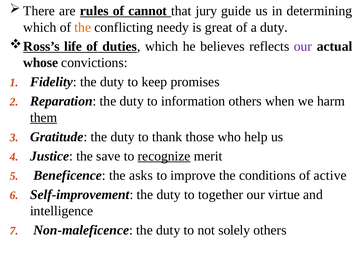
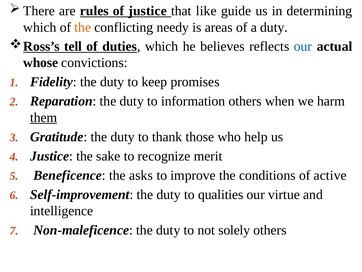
of cannot: cannot -> justice (148, 11)
jury: jury -> like (206, 11)
great: great -> areas (219, 27)
life: life -> tell (73, 46)
our colour: purple -> blue (303, 46)
save: save -> sake (108, 156)
recognize underline: present -> none (164, 156)
together: together -> qualities (221, 194)
